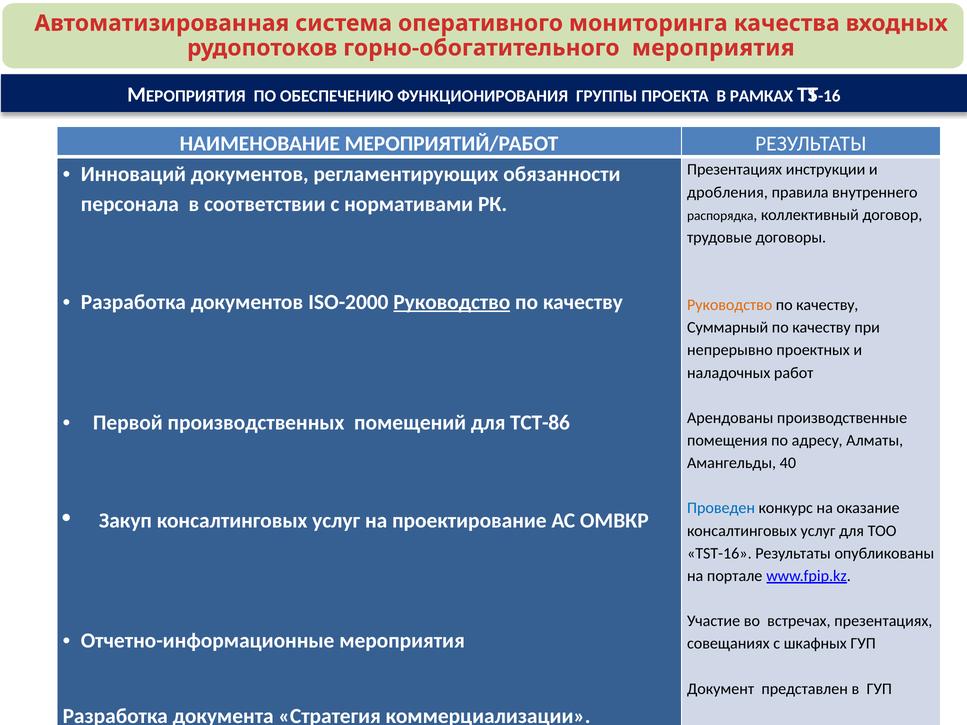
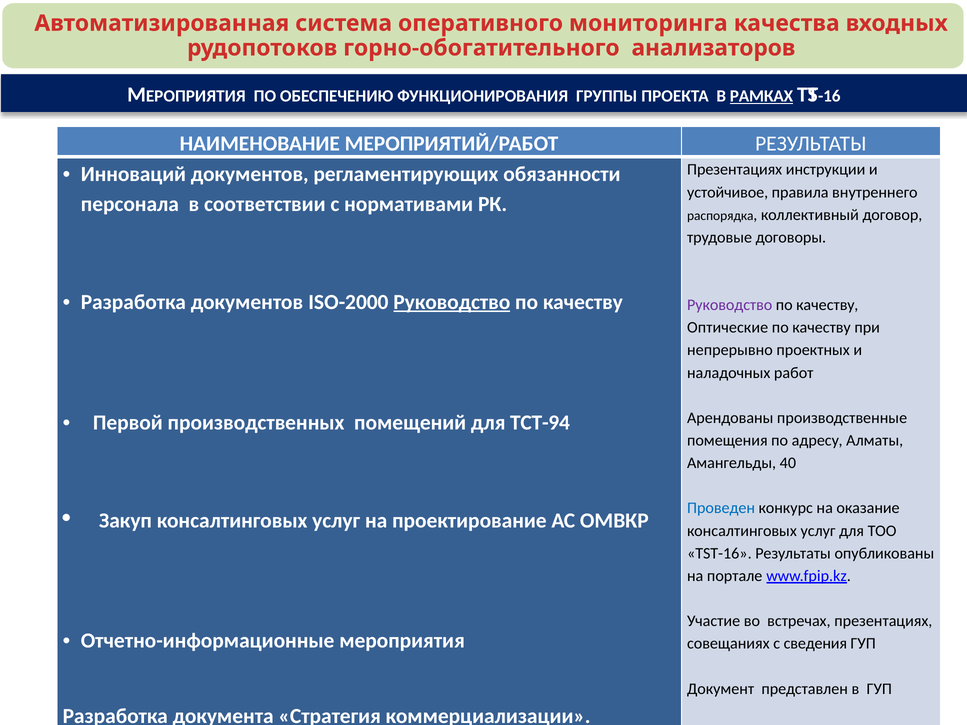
горно-обогатительного мероприятия: мероприятия -> анализаторов (713, 48)
РАМКАХ underline: none -> present (762, 96)
дробления: дробления -> устойчивое (728, 192)
Руководство colour: orange -> purple (730, 305)
Суммарный: Суммарный -> Оптические (728, 328)
ТСТ-86: ТСТ-86 -> ТСТ-94 (540, 423)
шкафных: шкафных -> сведения (815, 644)
